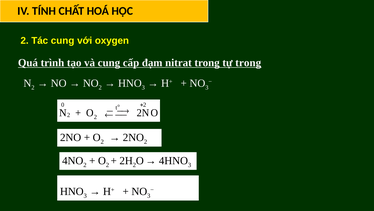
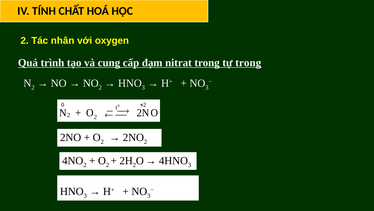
Tác cung: cung -> nhân (63, 40)
